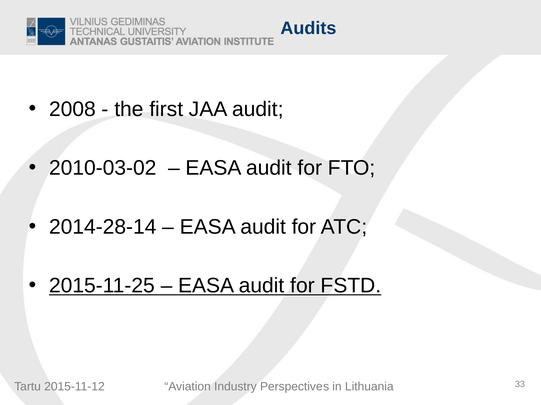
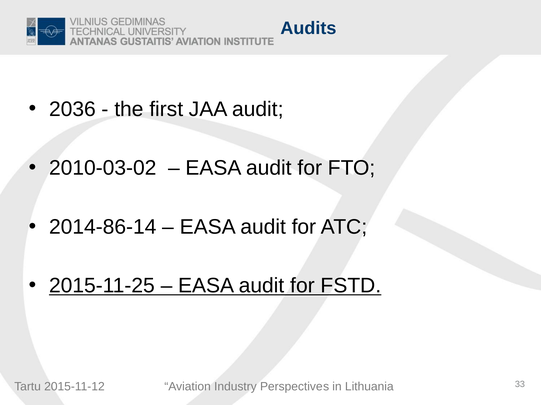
2008: 2008 -> 2036 (72, 109)
2014-28-14: 2014-28-14 -> 2014-86-14 (103, 227)
